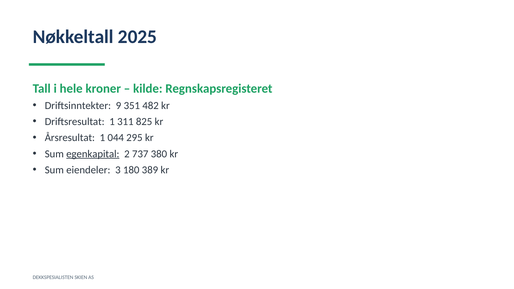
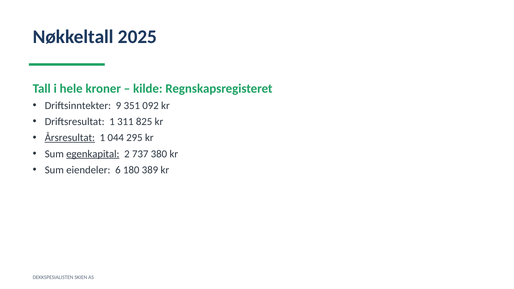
482: 482 -> 092 (151, 106)
Årsresultat underline: none -> present (70, 138)
3: 3 -> 6 (118, 170)
